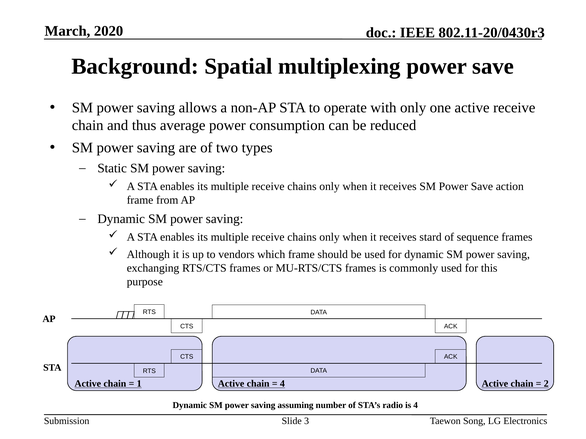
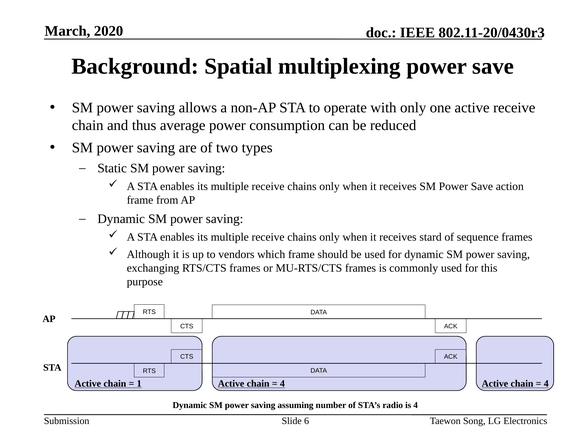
2: 2 -> 4 (546, 384)
3: 3 -> 6 (307, 422)
